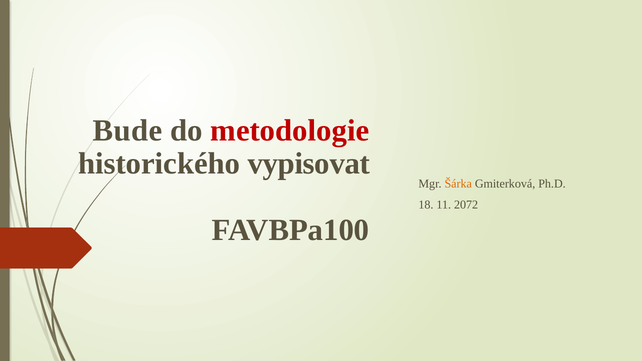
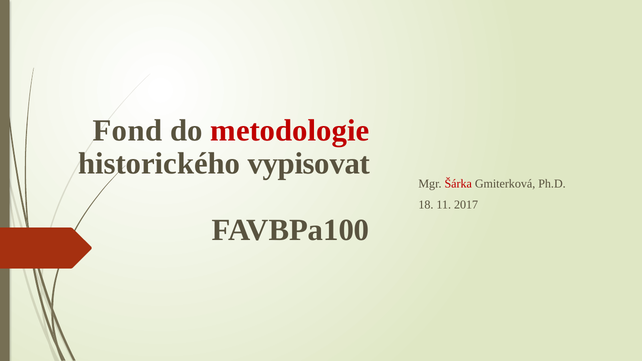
Bude: Bude -> Fond (128, 131)
Šárka colour: orange -> red (458, 184)
2072: 2072 -> 2017 (466, 205)
